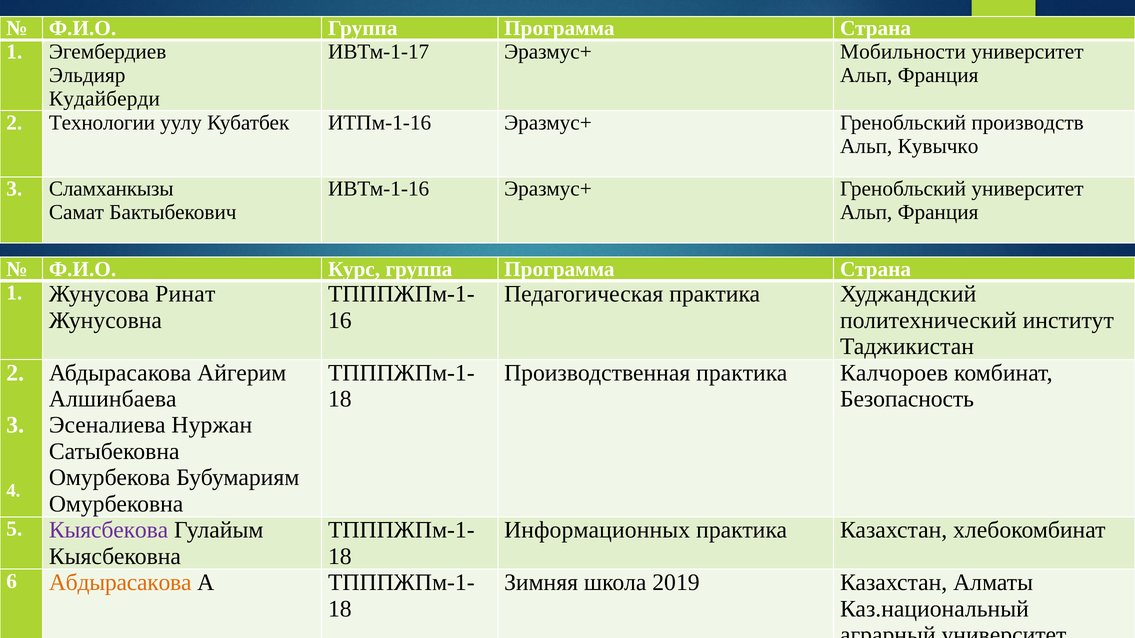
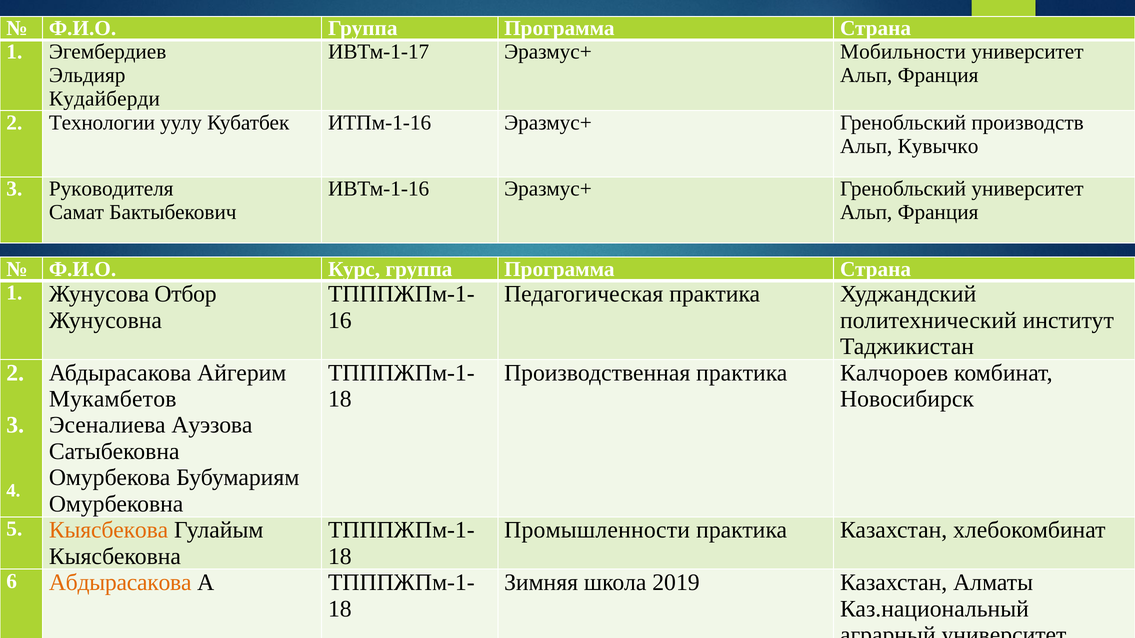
Сламханкызы: Сламханкызы -> Руководителя (111, 189)
Ринат: Ринат -> Отбор (186, 294)
Алшинбаева: Алшинбаева -> Мукамбетов (113, 399)
Безопасность: Безопасность -> Новосибирск (907, 399)
Нуржан: Нуржан -> Ауэзова (212, 425)
Кыясбекова colour: purple -> orange (109, 530)
Информационных: Информационных -> Промышленности (597, 530)
